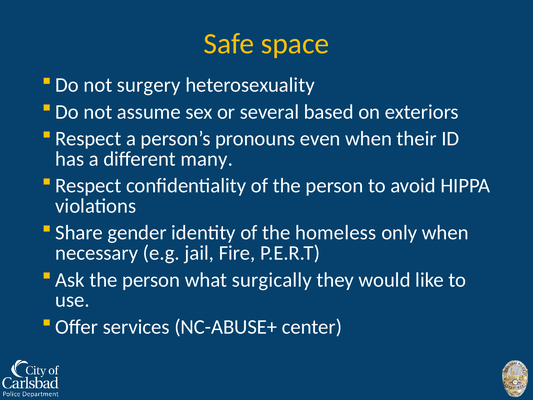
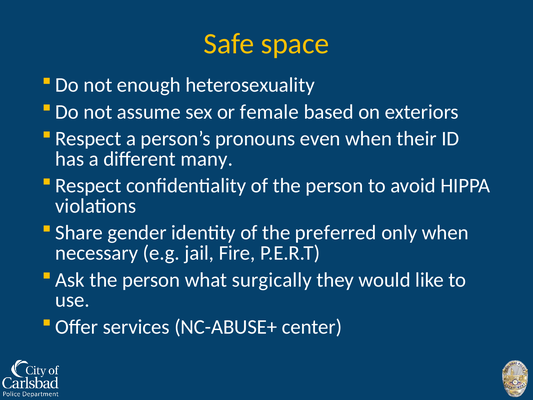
surgery: surgery -> enough (149, 85)
several: several -> female (269, 112)
homeless: homeless -> preferred (336, 233)
